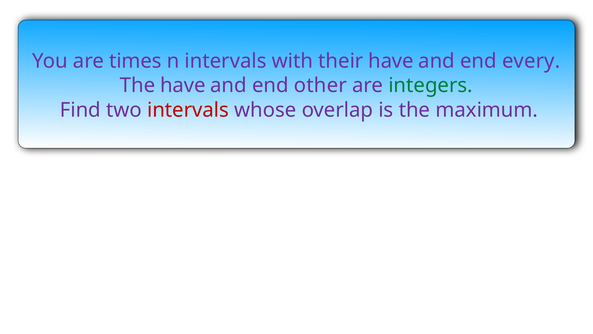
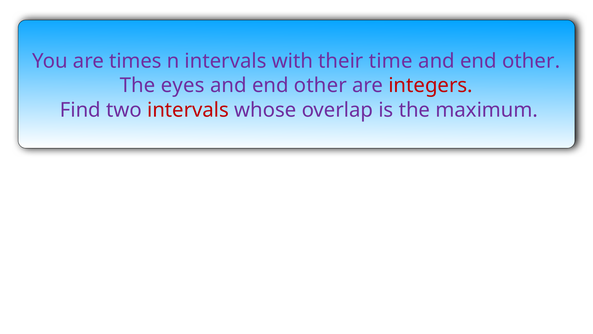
their have: have -> time (391, 61)
every: every -> other (531, 61)
The have: have -> eyes (183, 85)
integers colour: green -> red (431, 85)
